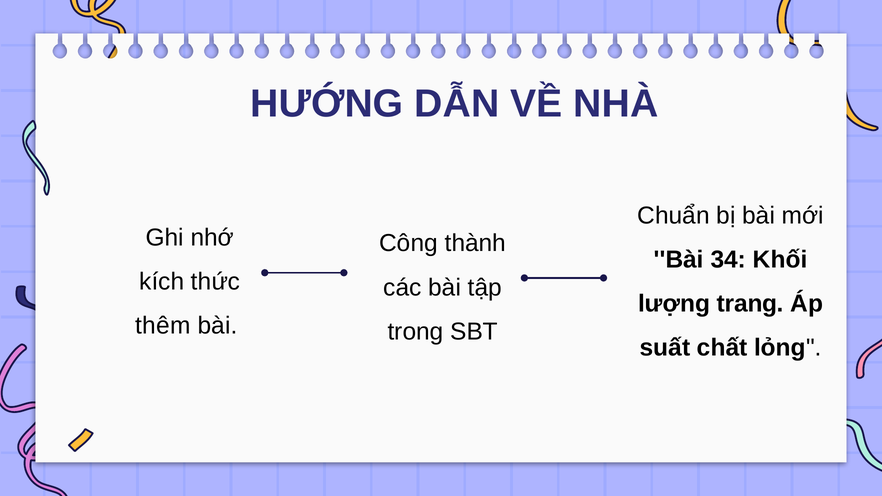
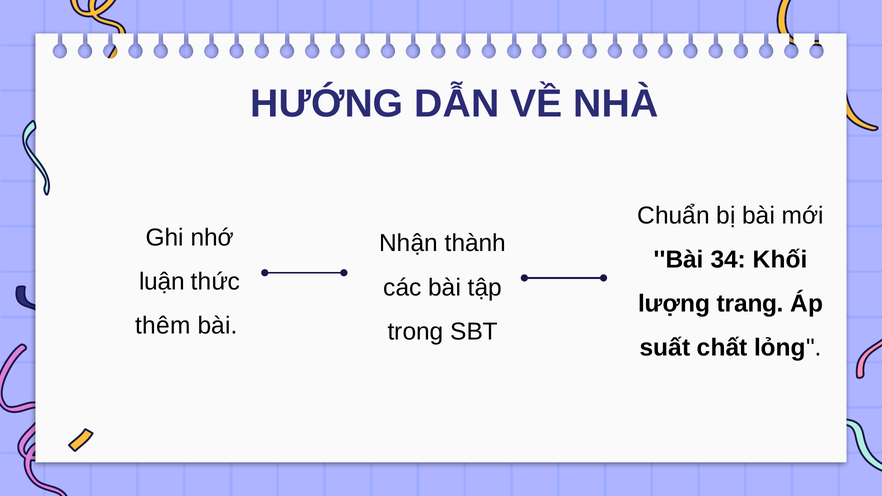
Công: Công -> Nhận (409, 243)
kích: kích -> luận (162, 282)
